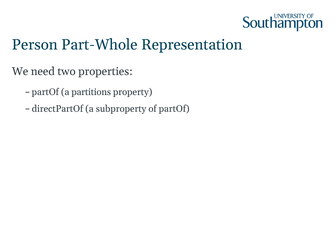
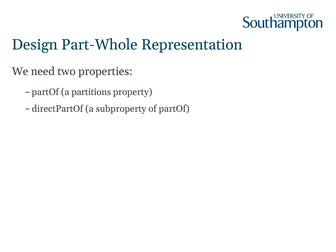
Person: Person -> Design (35, 45)
